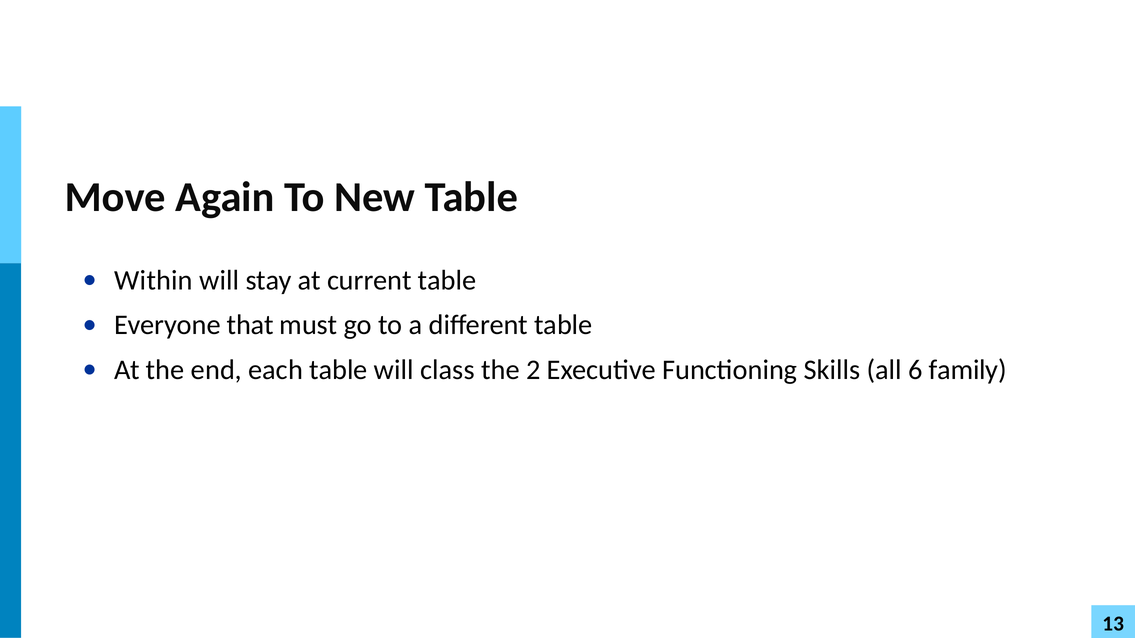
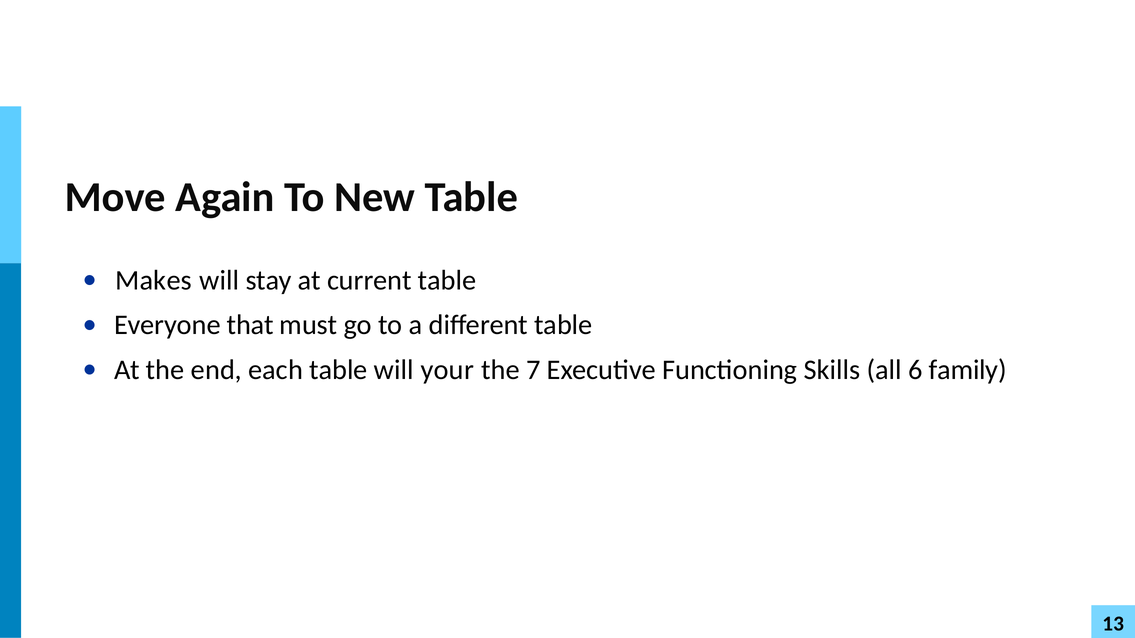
Within: Within -> Makes (154, 280)
class: class -> your (447, 370)
2: 2 -> 7 (533, 370)
